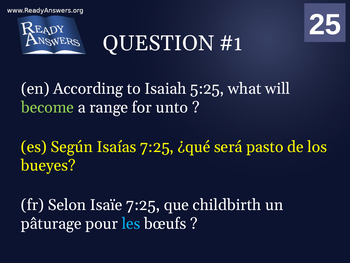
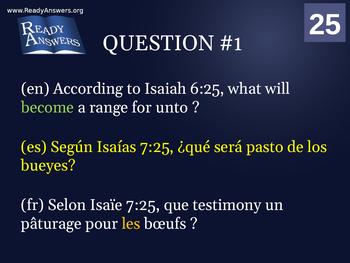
5:25: 5:25 -> 6:25 (207, 89)
childbirth: childbirth -> testimony (227, 205)
les colour: light blue -> yellow (131, 223)
